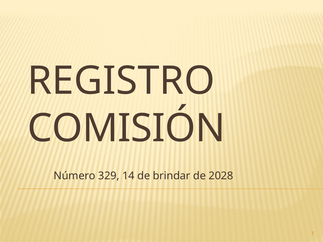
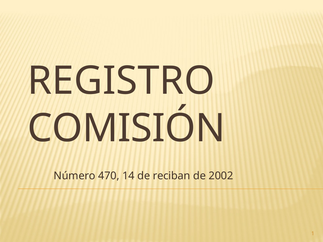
329: 329 -> 470 (109, 176)
brindar: brindar -> reciban (172, 176)
2028: 2028 -> 2002 (221, 176)
